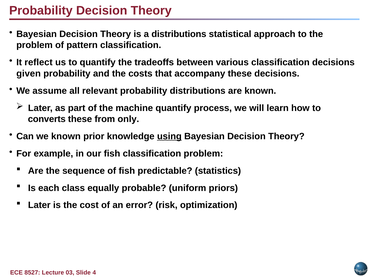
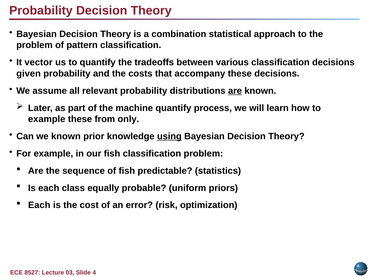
a distributions: distributions -> combination (179, 34)
reflect: reflect -> vector (39, 62)
are underline: none -> present (235, 91)
converts: converts -> example (47, 119)
Later: Later -> Each (39, 205)
